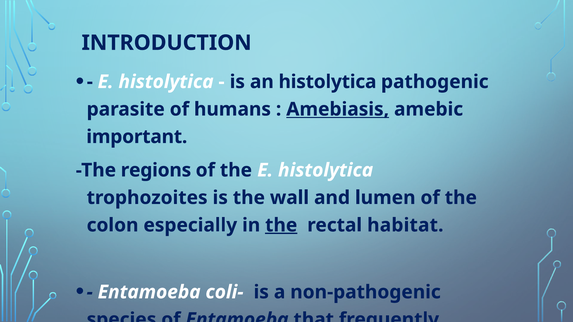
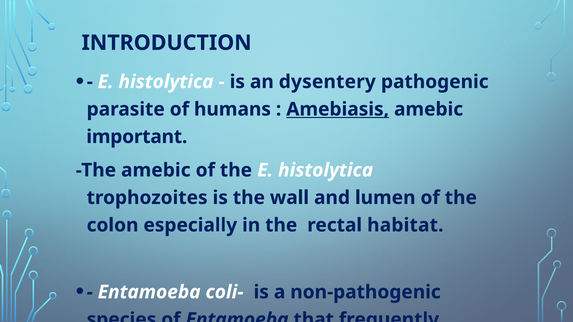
an histolytica: histolytica -> dysentery (327, 82)
The regions: regions -> amebic (156, 170)
the underline: present -> none (281, 225)
